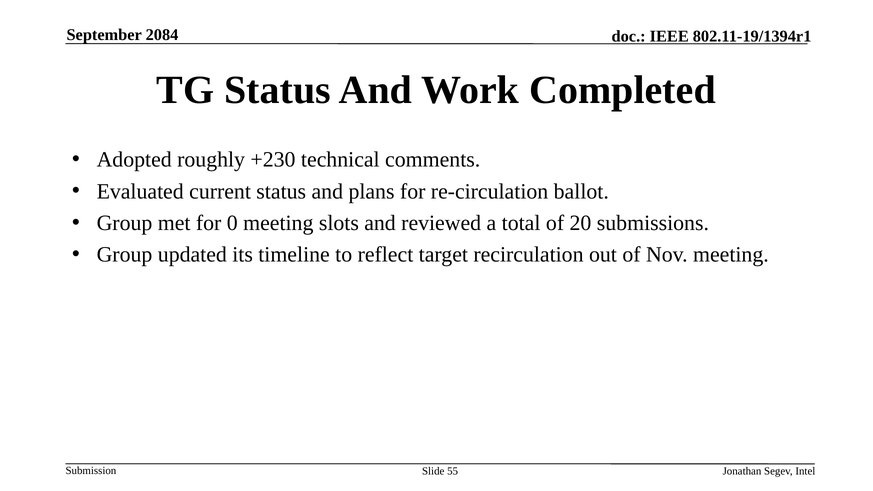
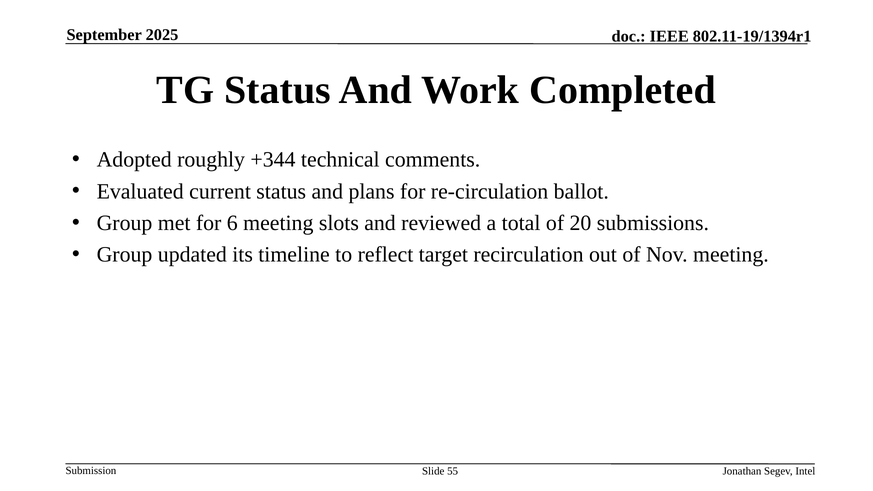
2084: 2084 -> 2025 (162, 35)
+230: +230 -> +344 (273, 160)
0: 0 -> 6 (232, 223)
